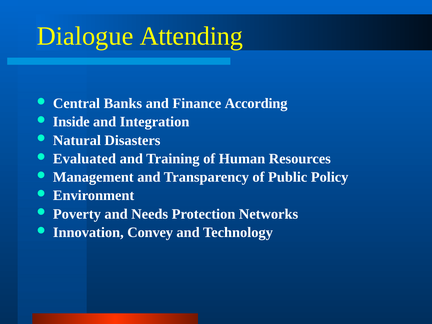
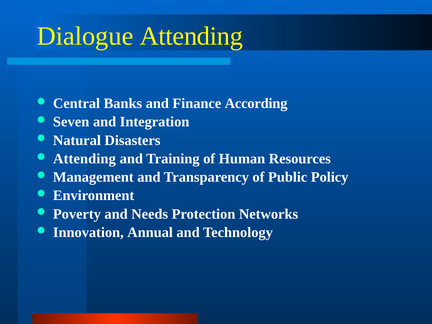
Inside: Inside -> Seven (71, 122)
Evaluated: Evaluated -> Attending (84, 159)
Convey: Convey -> Annual (150, 232)
